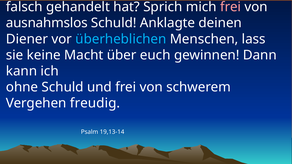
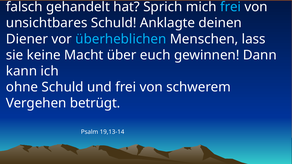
frei colour: pink -> light blue (231, 7)
ausnahmslos: ausnahmslos -> unsichtbares (47, 23)
freudig: freudig -> betrügt (95, 103)
